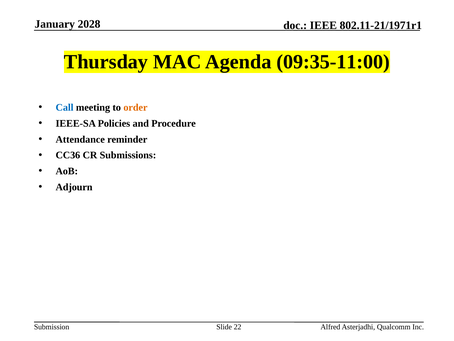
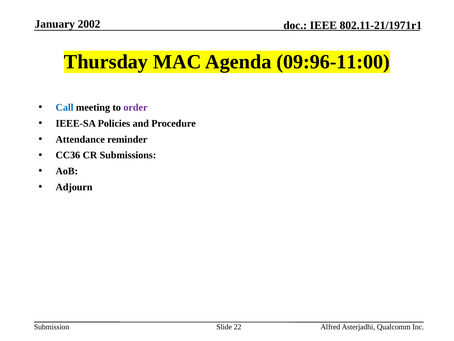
2028: 2028 -> 2002 (89, 24)
09:35-11:00: 09:35-11:00 -> 09:96-11:00 (333, 62)
order colour: orange -> purple (135, 107)
